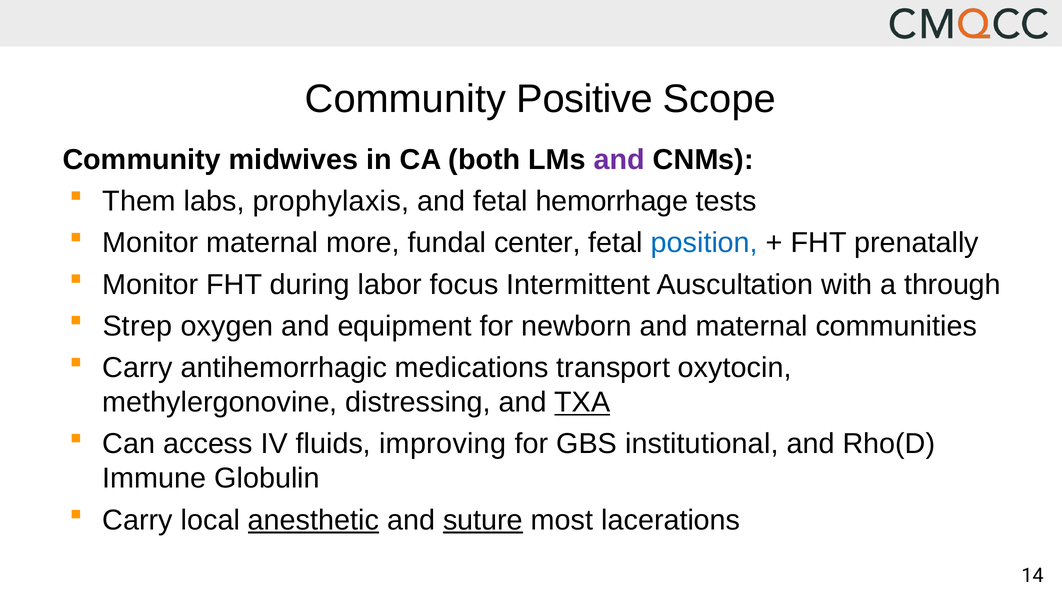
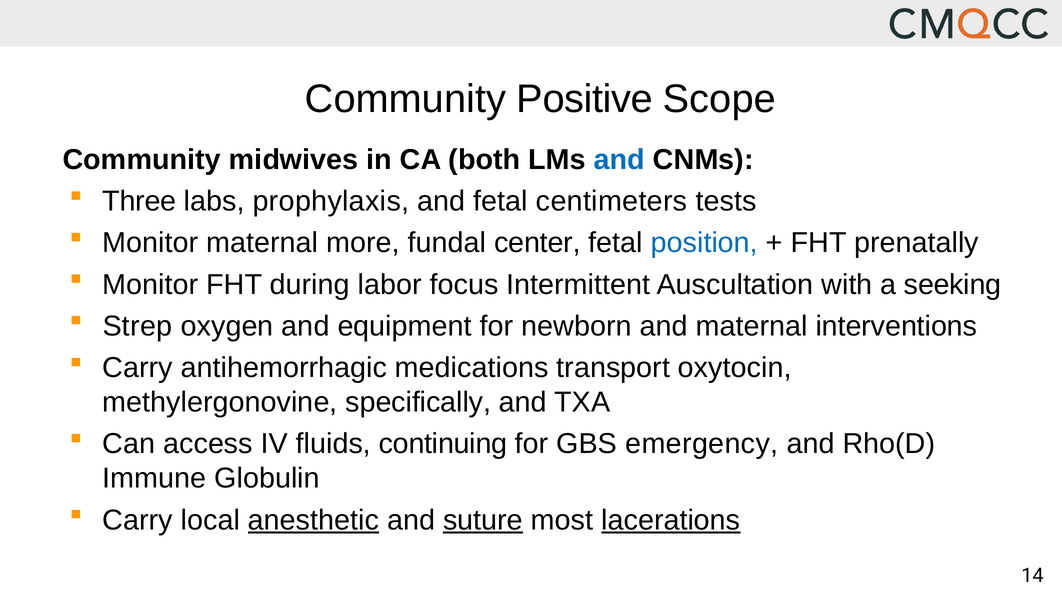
and colour: purple -> blue (619, 159)
Them: Them -> Three (139, 201)
hemorrhage: hemorrhage -> centimeters (612, 201)
through: through -> seeking (953, 284)
communities: communities -> interventions (896, 326)
distressing: distressing -> specifically (418, 402)
TXA underline: present -> none (582, 402)
improving: improving -> continuing (443, 443)
institutional: institutional -> emergency (702, 443)
lacerations underline: none -> present (671, 520)
